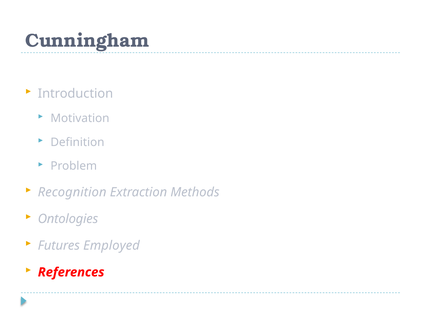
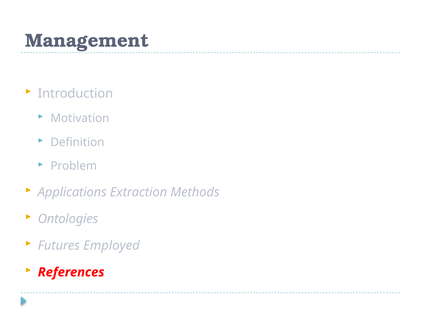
Cunningham: Cunningham -> Management (87, 41)
Recognition: Recognition -> Applications (72, 192)
